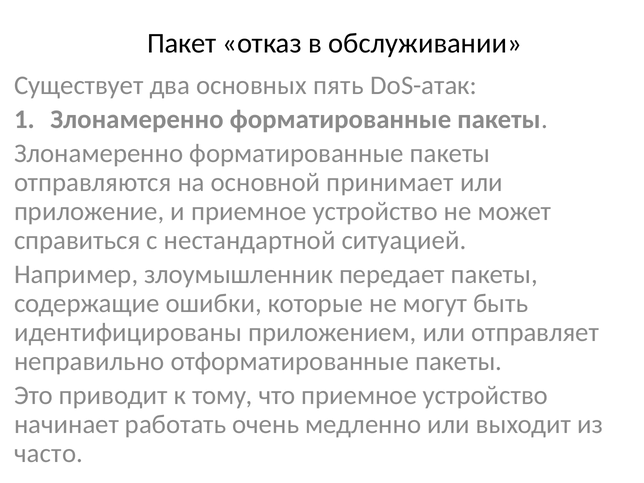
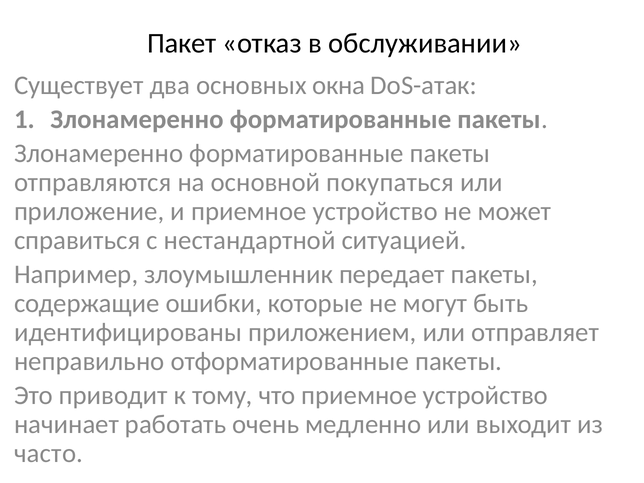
пять: пять -> окна (339, 85)
принимает: принимает -> покупаться (390, 182)
